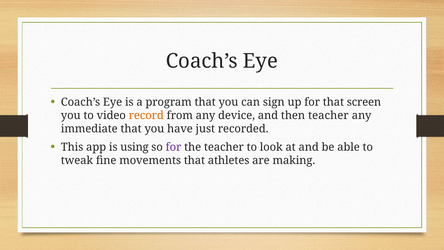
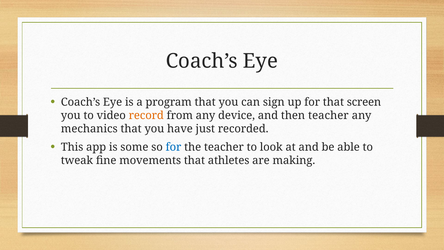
immediate: immediate -> mechanics (89, 129)
using: using -> some (134, 147)
for colour: purple -> blue (173, 147)
